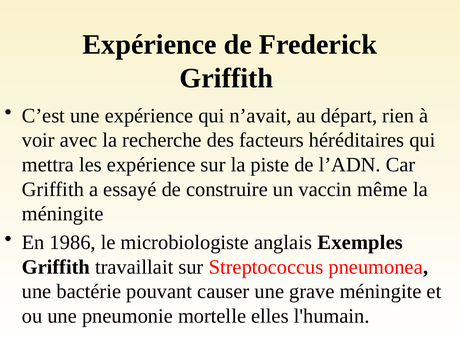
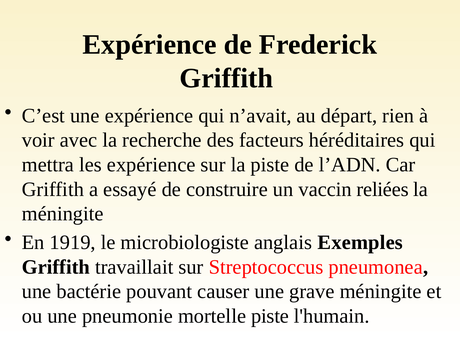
même: même -> reliées (383, 189)
1986: 1986 -> 1919 (73, 242)
mortelle elles: elles -> piste (270, 316)
